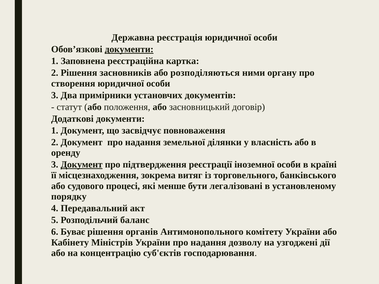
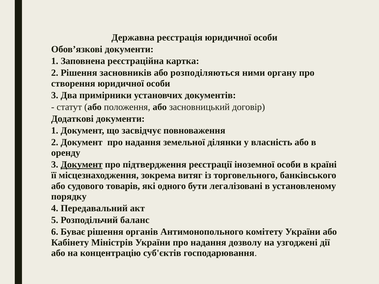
документи underline: present -> none (129, 49)
процесі: процесі -> товарів (123, 186)
менше: менше -> одного (172, 186)
